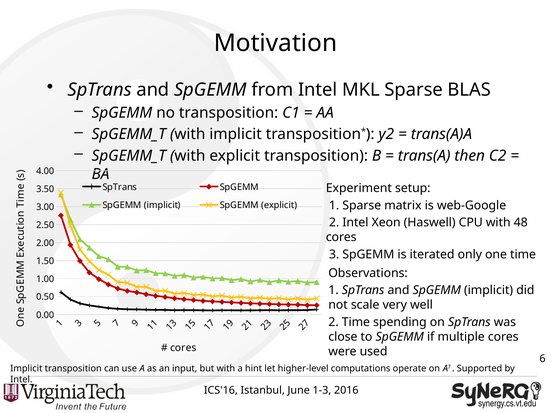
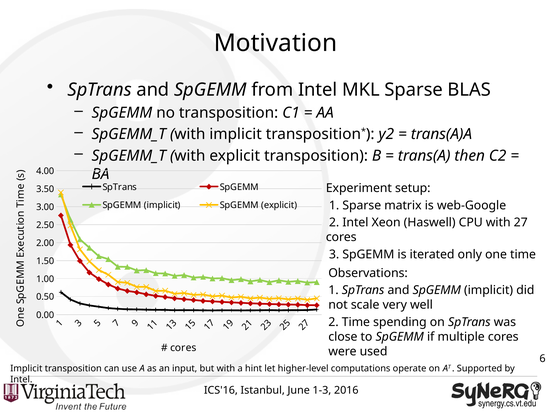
48: 48 -> 27 (521, 223)
